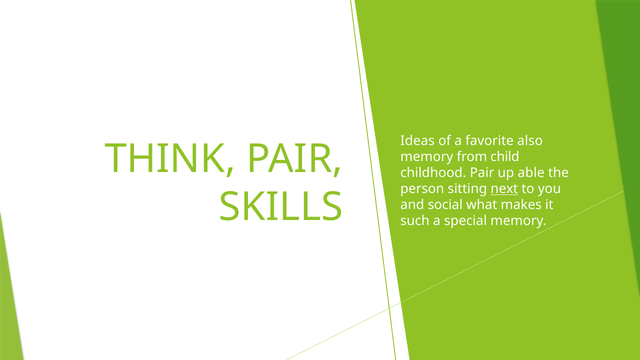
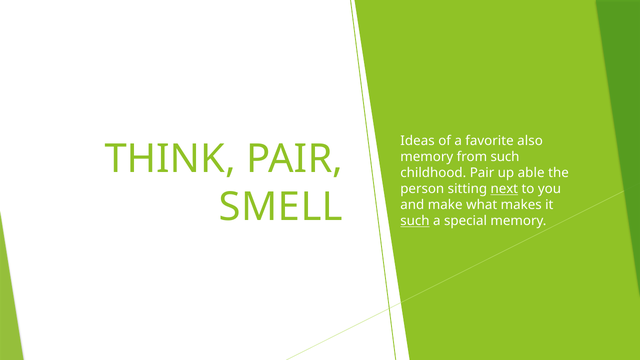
from child: child -> such (505, 157)
SKILLS: SKILLS -> SMELL (281, 207)
social: social -> make (445, 205)
such underline: none -> present (415, 221)
